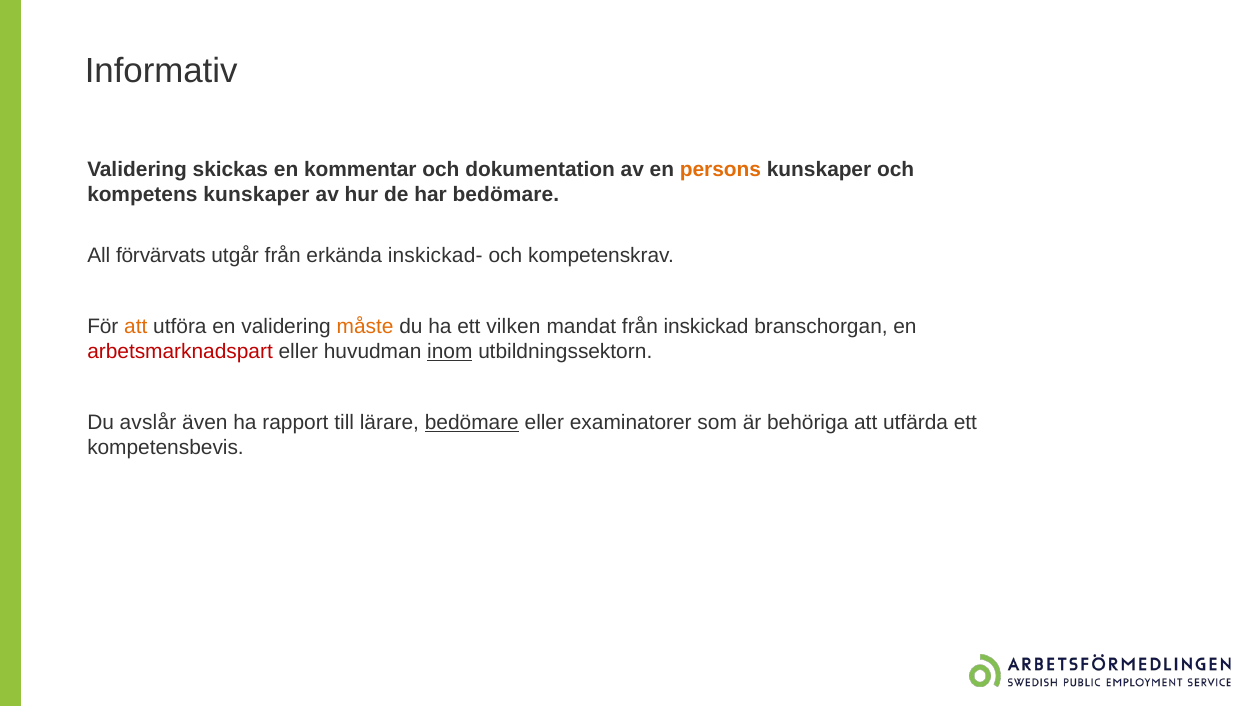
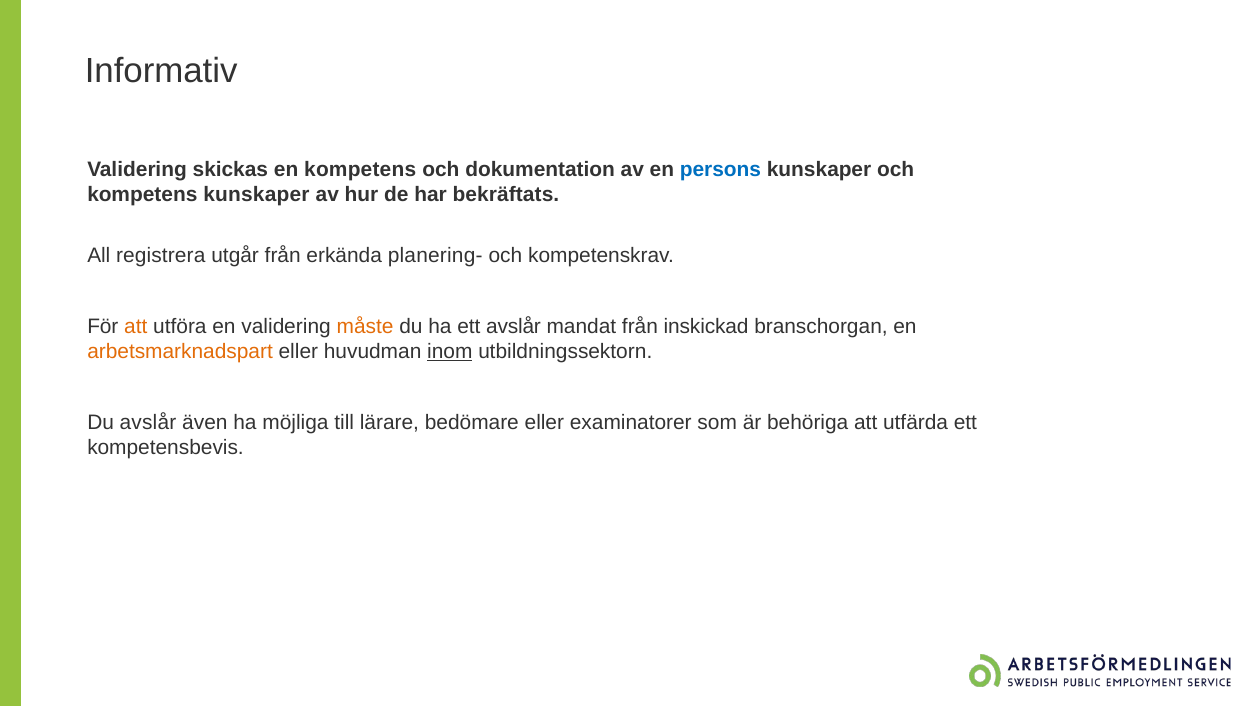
en kommentar: kommentar -> kompetens (360, 169)
persons colour: orange -> blue (720, 169)
har bedömare: bedömare -> bekräftats (506, 195)
förvärvats: förvärvats -> registrera (161, 255)
inskickad-: inskickad- -> planering- (435, 255)
ett vilken: vilken -> avslår (514, 326)
arbetsmarknadspart colour: red -> orange (180, 351)
rapport: rapport -> möjliga (295, 423)
bedömare underline: present -> none (472, 423)
